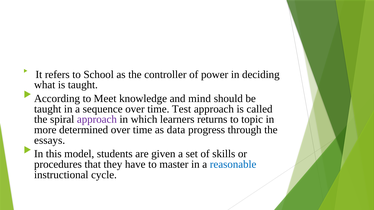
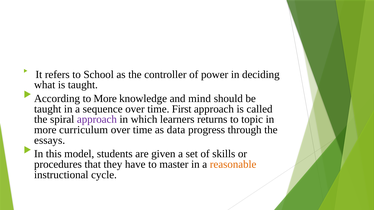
to Meet: Meet -> More (105, 99)
Test: Test -> First (182, 109)
determined: determined -> curriculum (84, 130)
reasonable colour: blue -> orange (233, 165)
